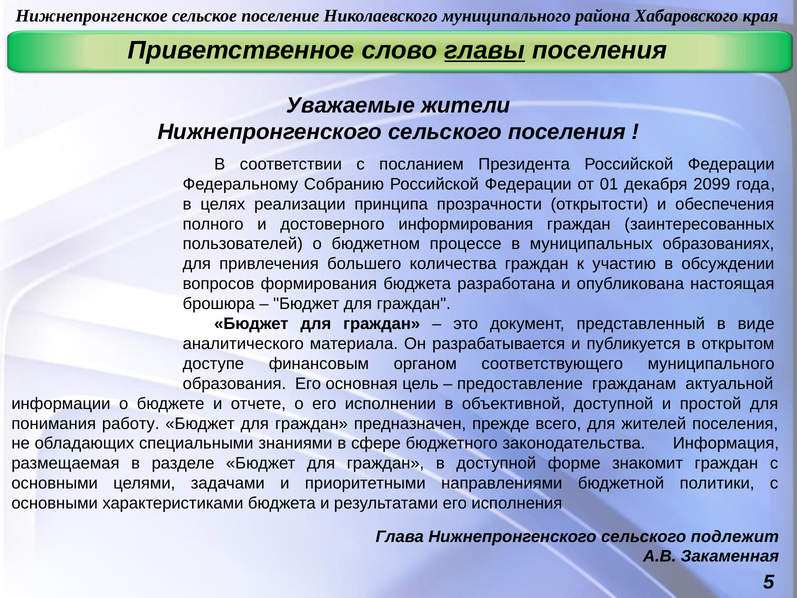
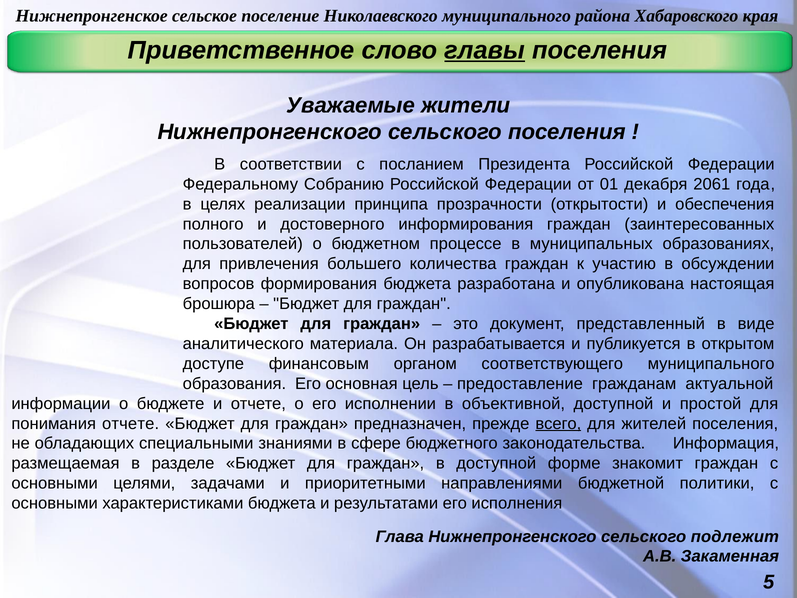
2099: 2099 -> 2061 (712, 184)
понимания работу: работу -> отчете (131, 423)
всего underline: none -> present (558, 423)
